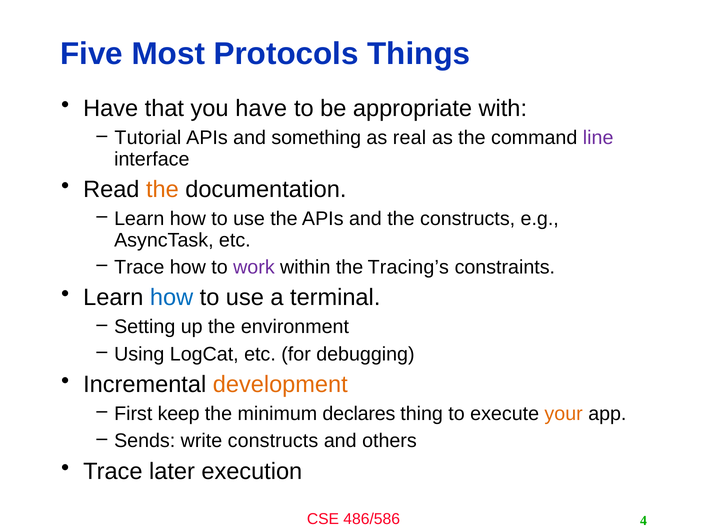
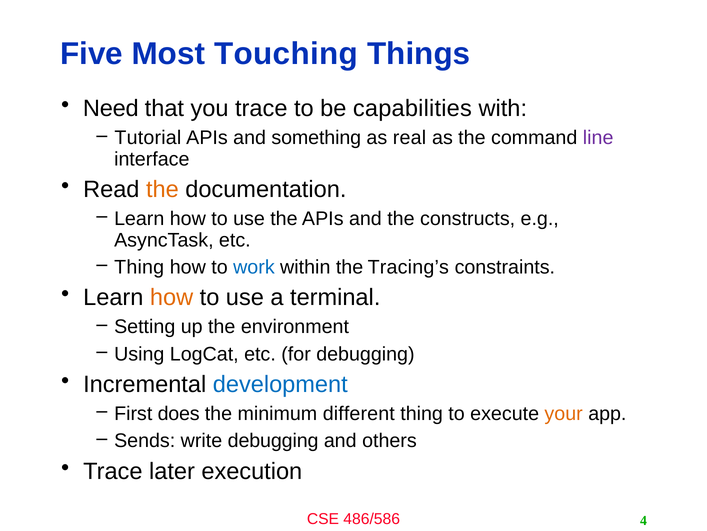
Protocols: Protocols -> Touching (286, 54)
Have: Have -> Need (111, 108)
you have: have -> trace (261, 108)
appropriate: appropriate -> capabilities (412, 108)
Trace: Trace -> Thing (139, 267)
work colour: purple -> blue (254, 267)
how colour: blue -> orange (172, 297)
development colour: orange -> blue (280, 384)
keep: keep -> does (179, 413)
declares: declares -> different (359, 413)
write constructs: constructs -> debugging (273, 440)
